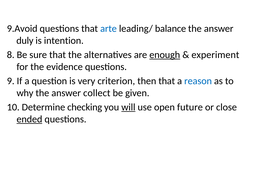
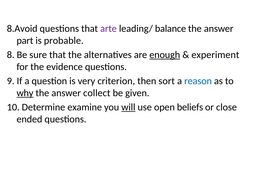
9.Avoid: 9.Avoid -> 8.Avoid (22, 29)
arte colour: blue -> purple (108, 29)
duly: duly -> part (25, 41)
intention: intention -> probable (64, 41)
then that: that -> sort (167, 81)
why underline: none -> present (25, 93)
checking: checking -> examine (85, 107)
future: future -> beliefs (190, 107)
ended underline: present -> none (29, 119)
